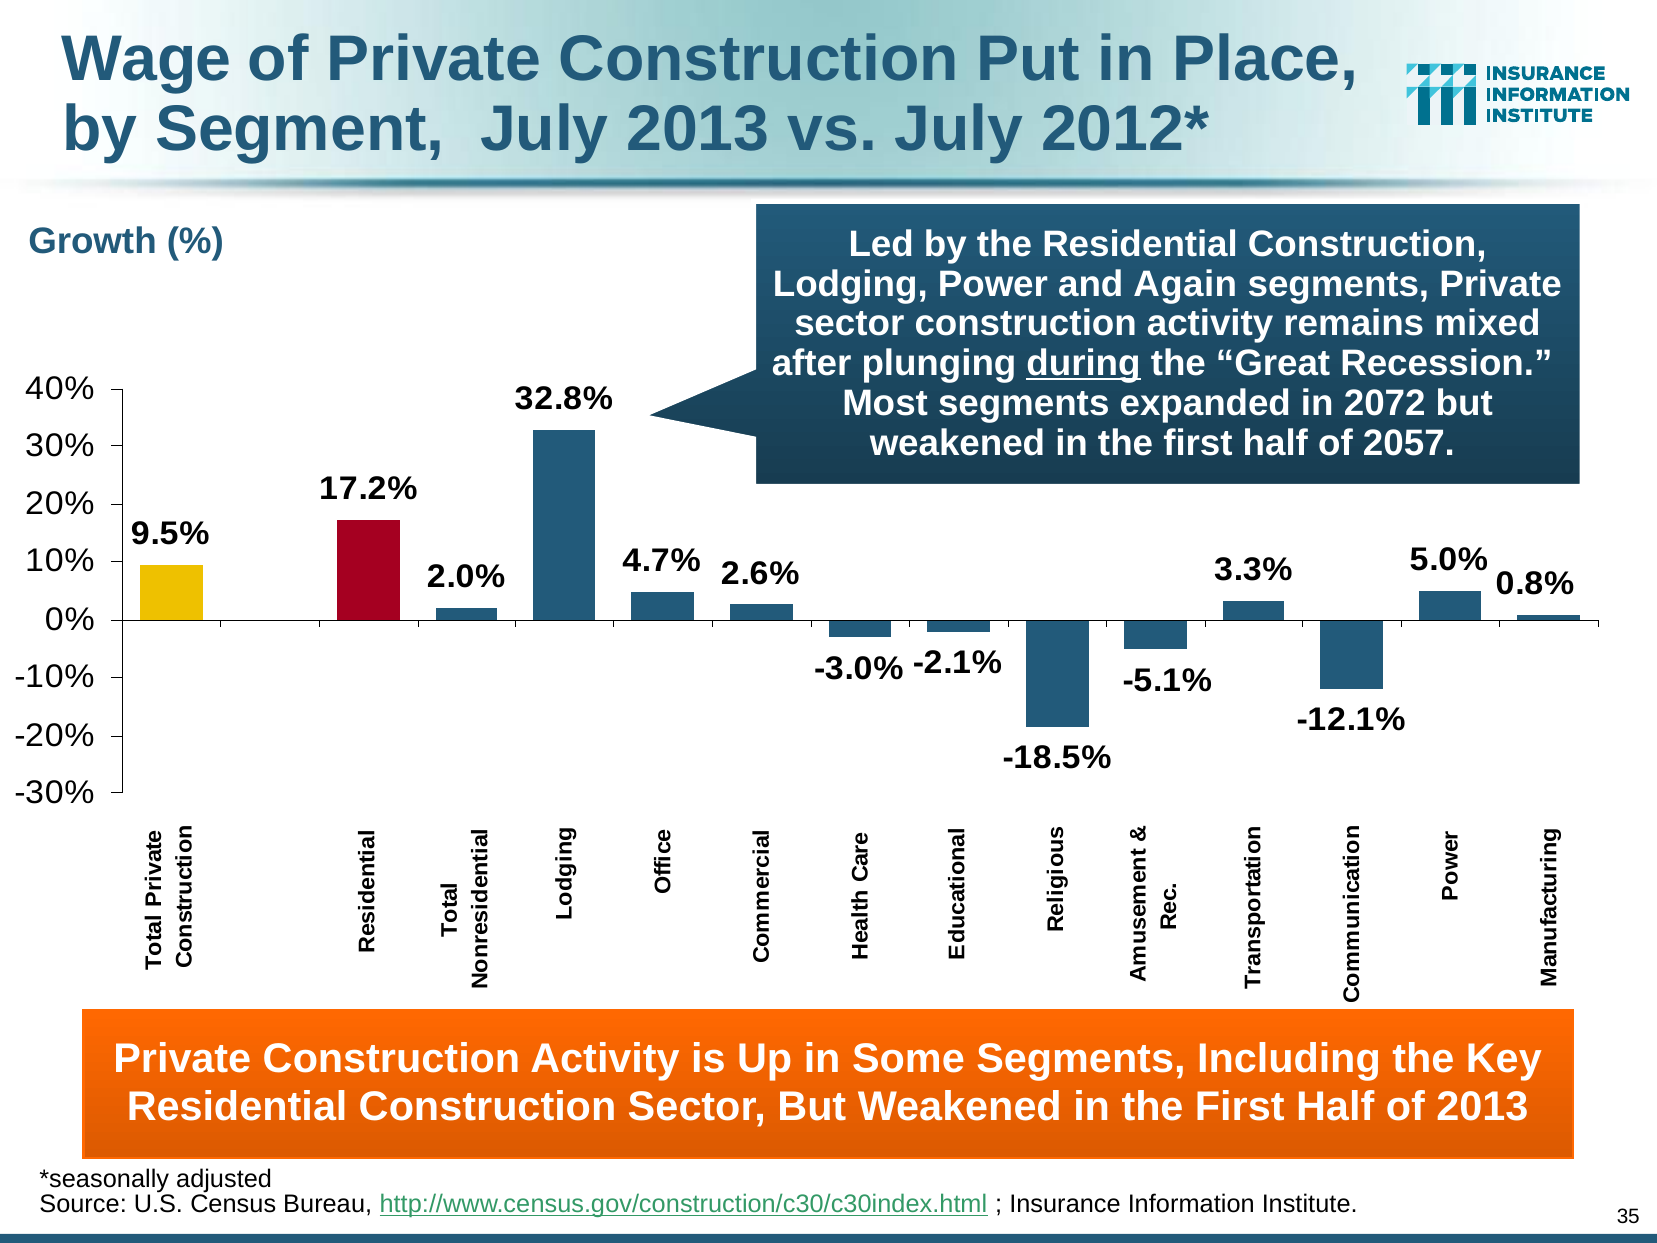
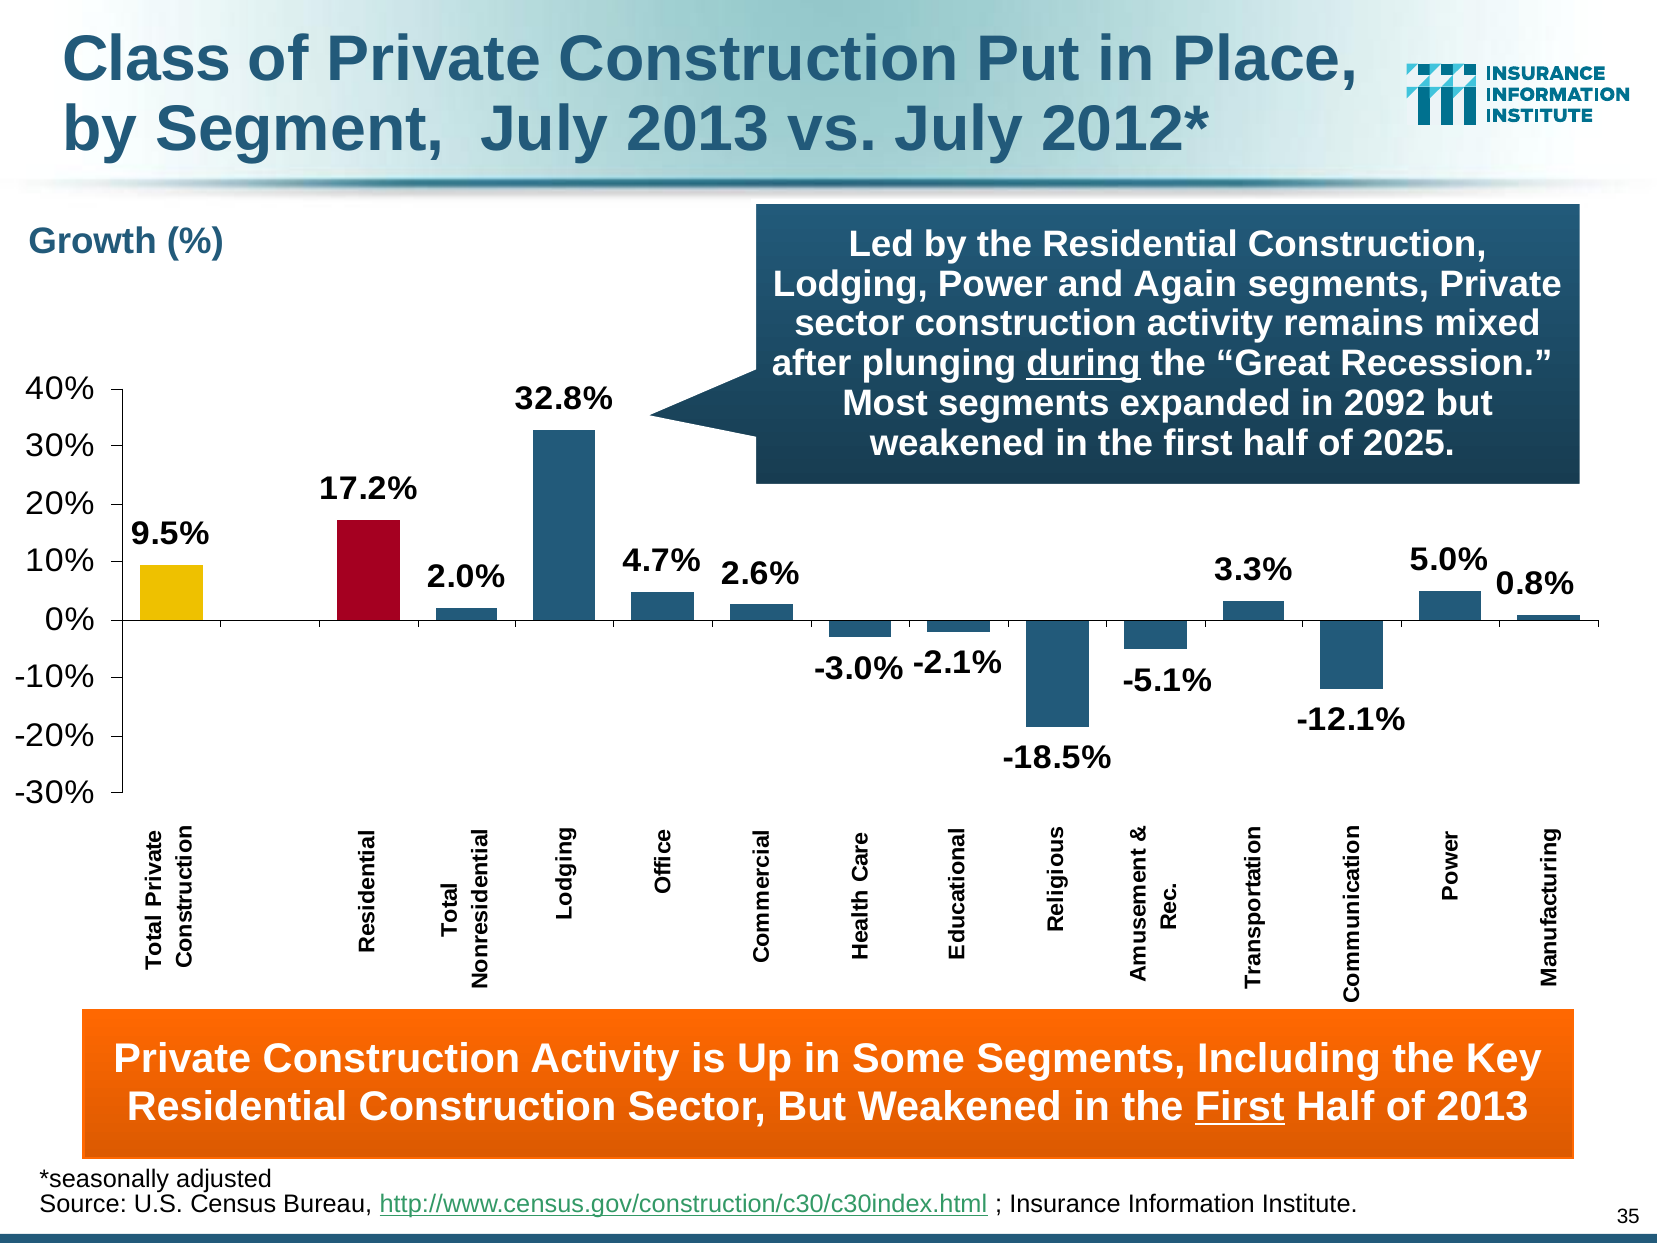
Wage: Wage -> Class (147, 59)
2072: 2072 -> 2092 (1385, 403)
2057: 2057 -> 2025 (1409, 443)
First underline: none -> present (1240, 1106)
